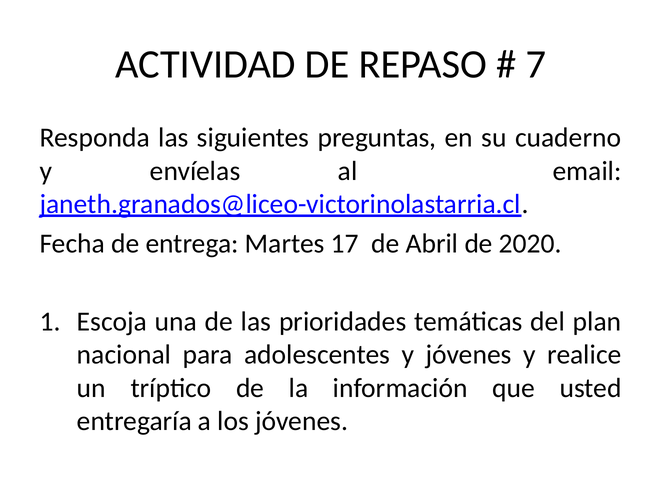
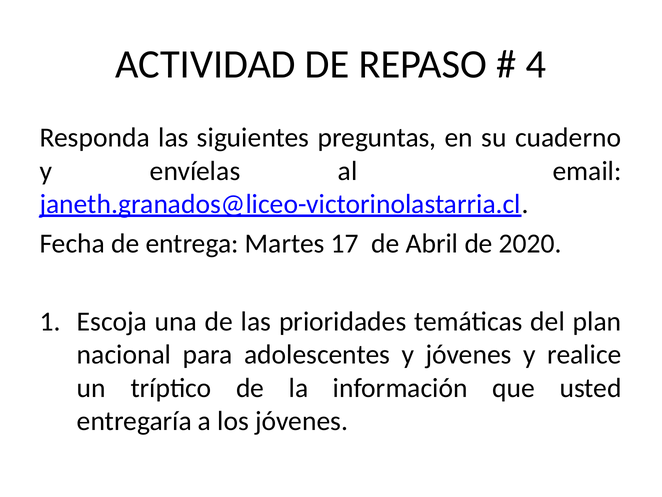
7: 7 -> 4 (536, 64)
